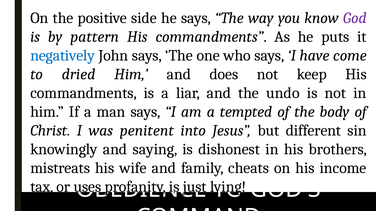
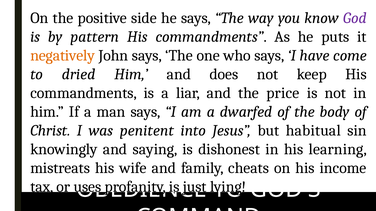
negatively colour: blue -> orange (63, 56)
undo: undo -> price (283, 93)
tempted: tempted -> dwarfed (246, 112)
different: different -> habitual (313, 131)
brothers: brothers -> learning (338, 149)
